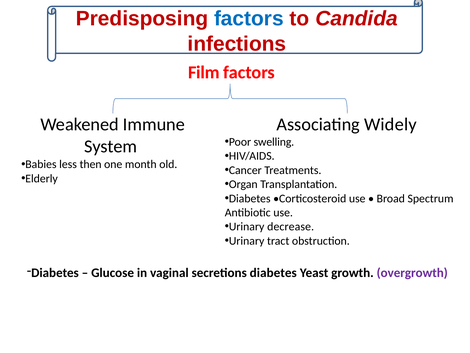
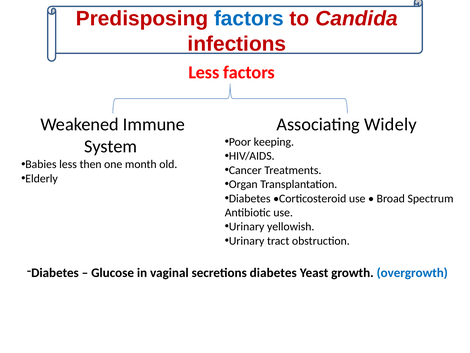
Film: Film -> Less (204, 72)
swelling: swelling -> keeping (274, 142)
decrease: decrease -> yellowish (291, 226)
overgrowth colour: purple -> blue (412, 273)
